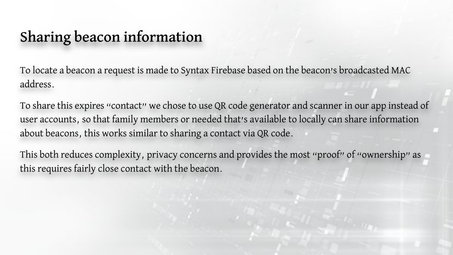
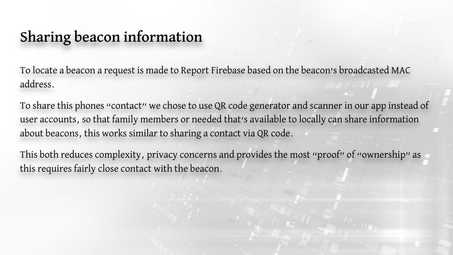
Syntax: Syntax -> Report (195, 70)
expires: expires -> phones (90, 105)
